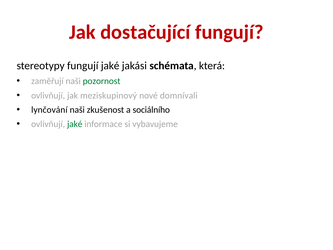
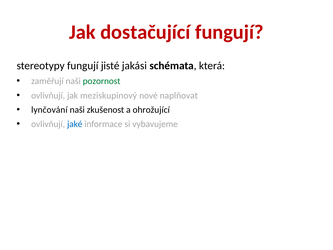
fungují jaké: jaké -> jisté (110, 66)
domnívali: domnívali -> naplňovat (179, 95)
sociálního: sociálního -> ohrožující (151, 110)
jaké colour: green -> blue (75, 124)
